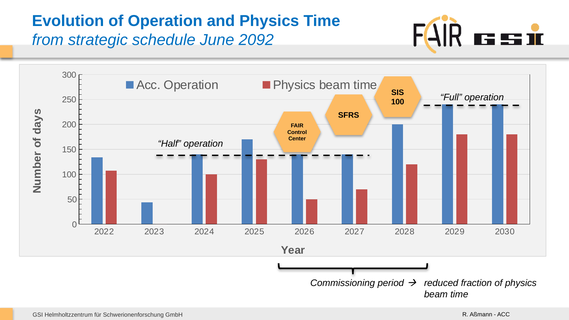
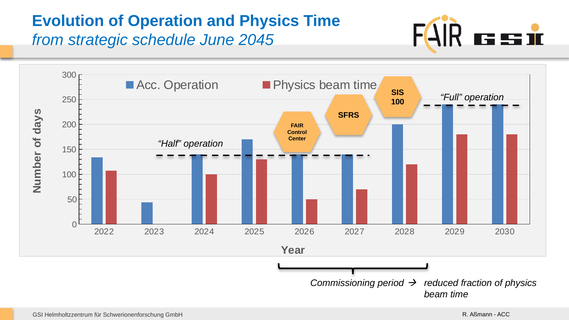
2092: 2092 -> 2045 (256, 40)
